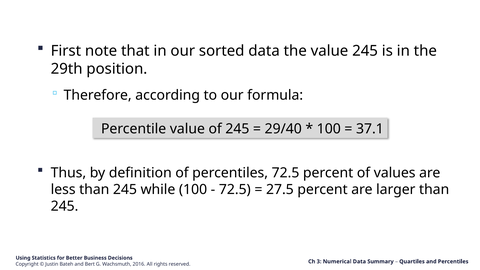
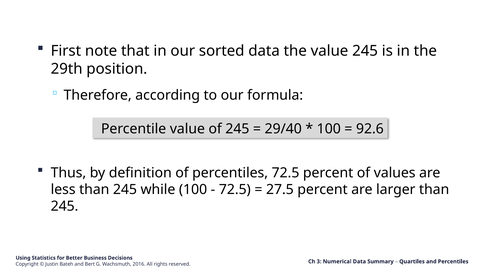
37.1: 37.1 -> 92.6 (370, 129)
